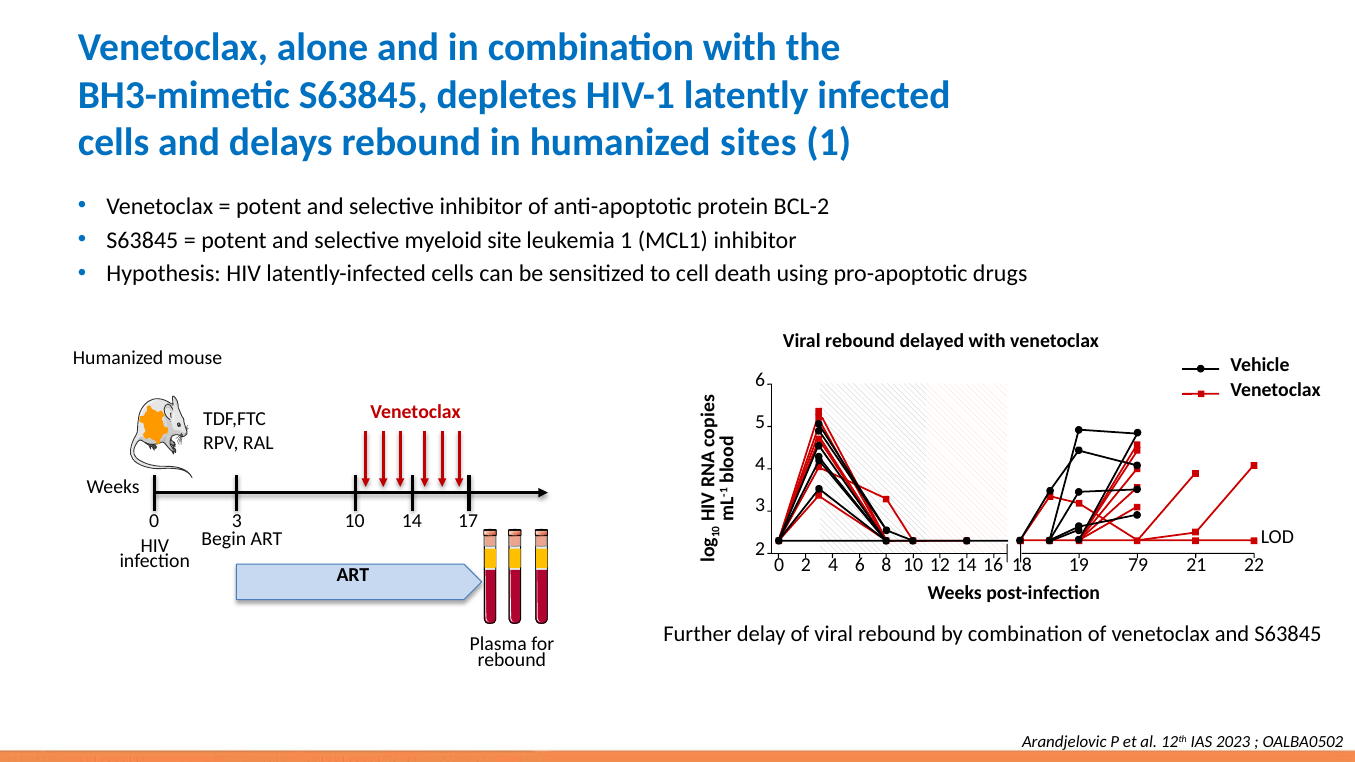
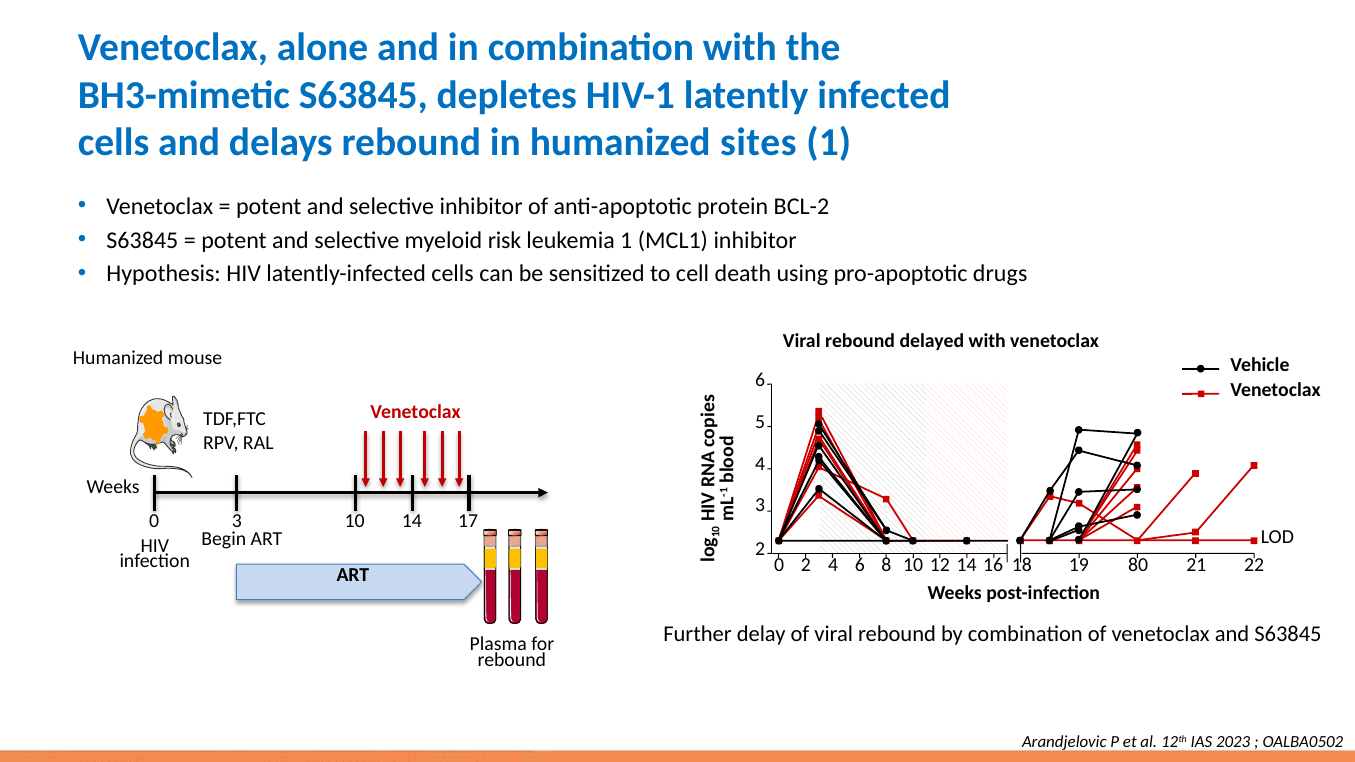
site: site -> risk (504, 240)
79: 79 -> 80 (1138, 565)
